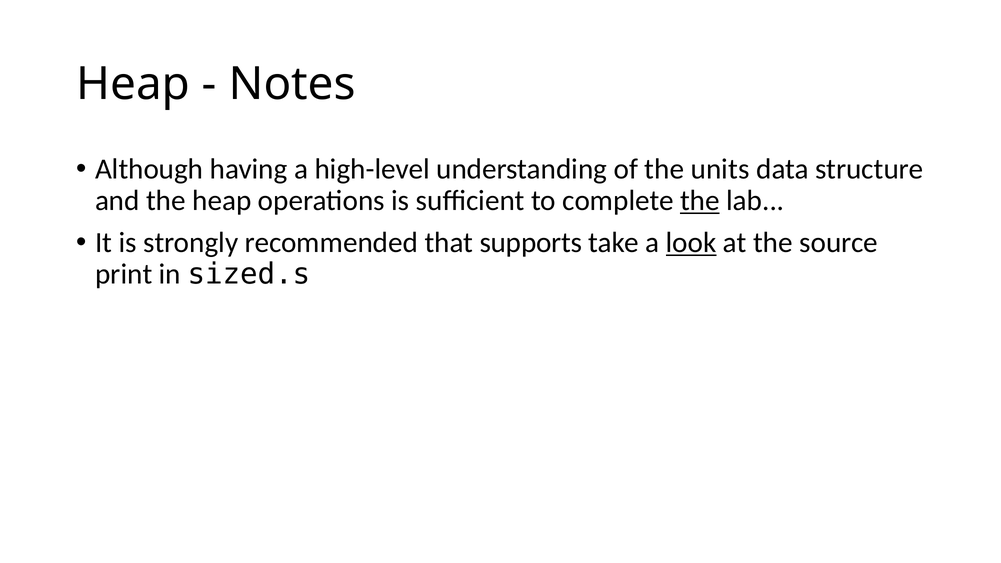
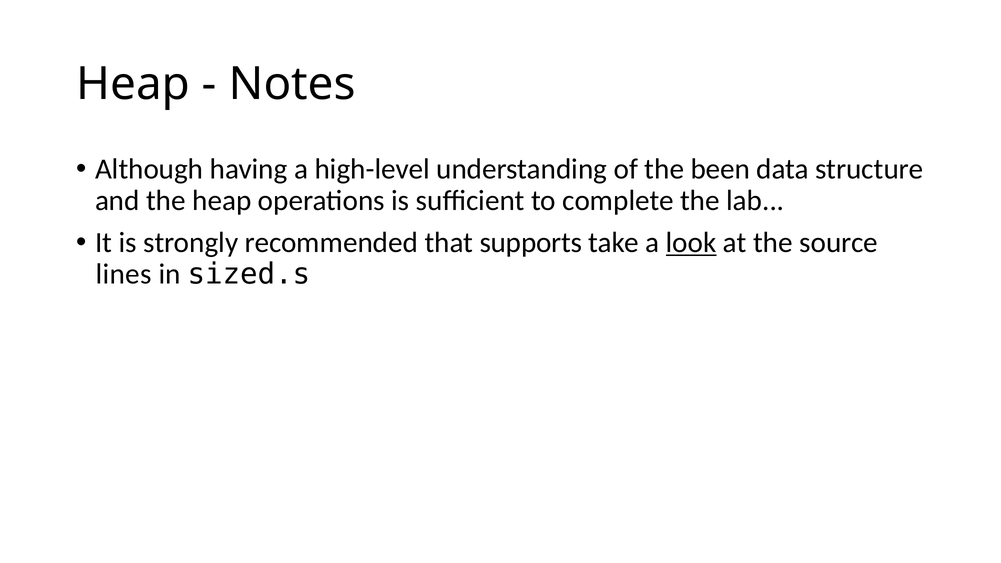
units: units -> been (720, 169)
the underline: present -> none (700, 201)
print: print -> lines (124, 274)
